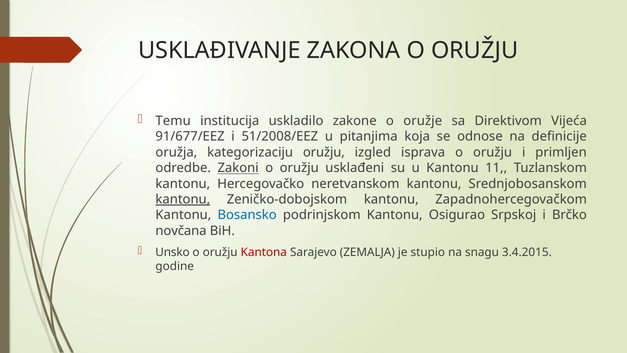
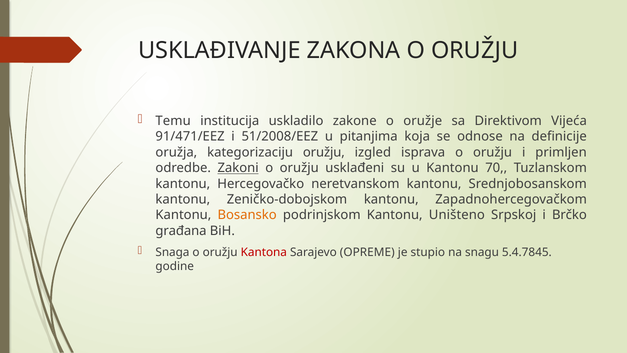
91/677/EEZ: 91/677/EEZ -> 91/471/EEZ (190, 137)
11: 11 -> 70 (496, 168)
kantonu underline: present -> none (183, 199)
Bosansko colour: blue -> orange (247, 215)
Osigurao: Osigurao -> Uništeno (457, 215)
novčana: novčana -> građana (181, 231)
Unsko: Unsko -> Snaga (172, 252)
ZEMALJA: ZEMALJA -> OPREME (367, 252)
3.4.2015: 3.4.2015 -> 5.4.7845 (527, 252)
